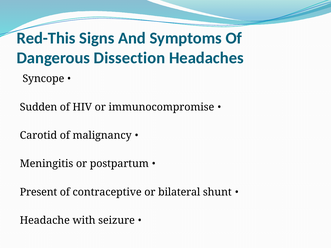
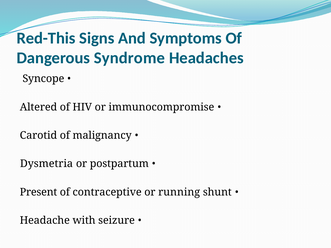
Dissection: Dissection -> Syndrome (129, 58)
Sudden: Sudden -> Altered (38, 107)
Meningitis: Meningitis -> Dysmetria (46, 164)
bilateral: bilateral -> running (179, 192)
